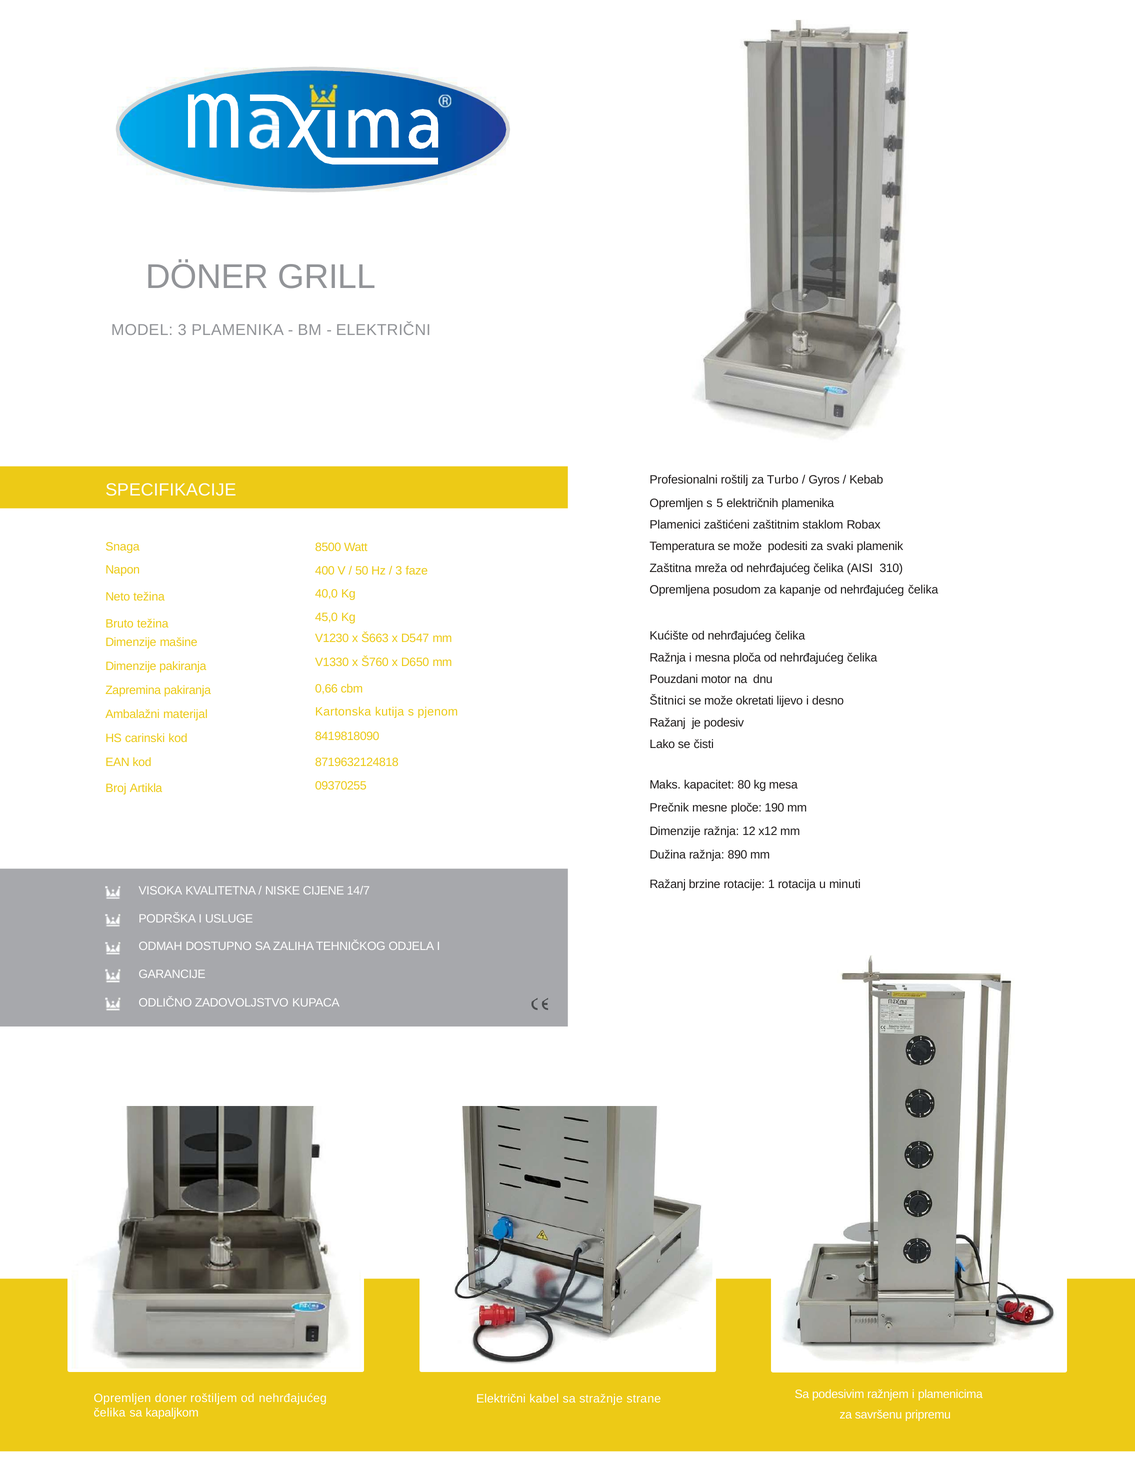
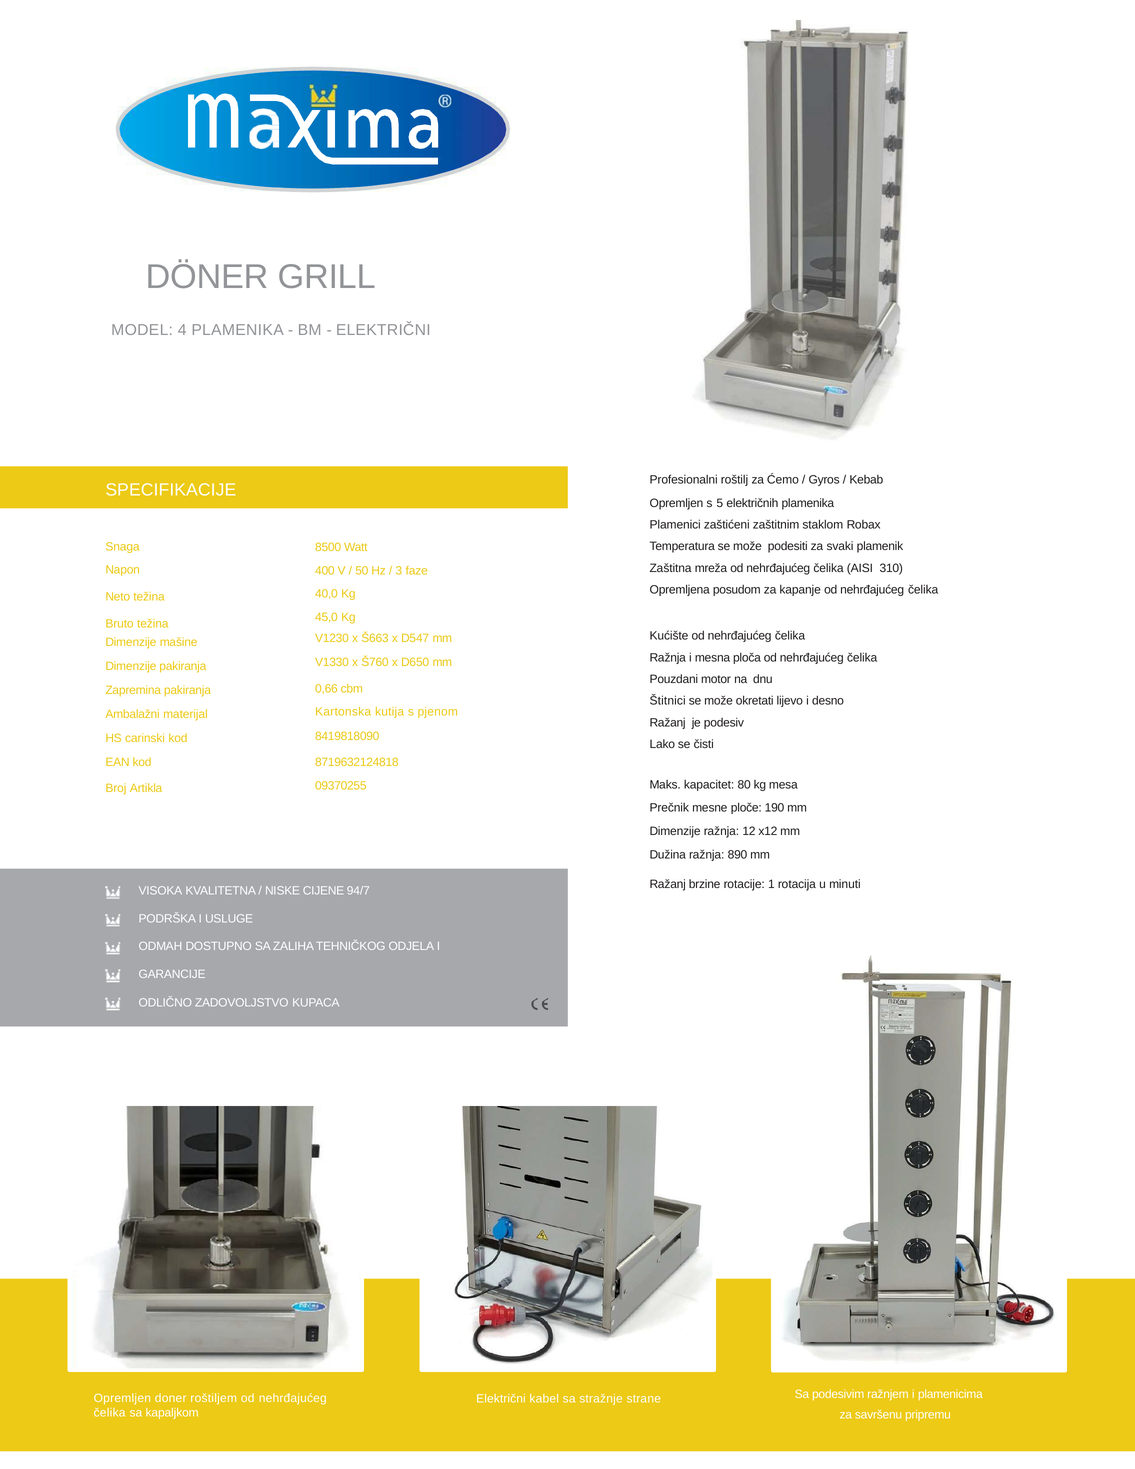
MODEL 3: 3 -> 4 (182, 330)
Turbo: Turbo -> Ćemo (783, 480)
14/7: 14/7 -> 94/7 (358, 891)
